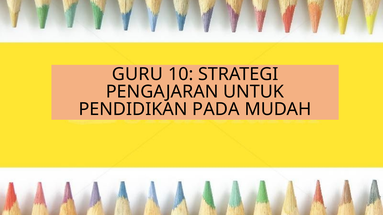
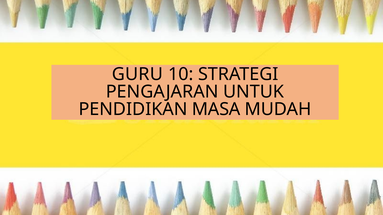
PADA: PADA -> MASA (216, 109)
